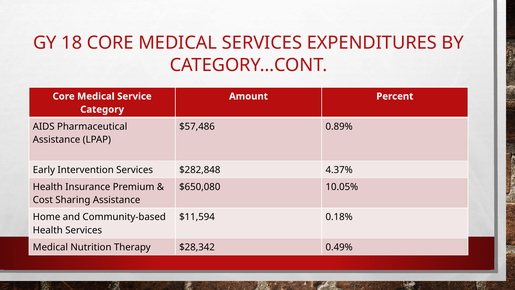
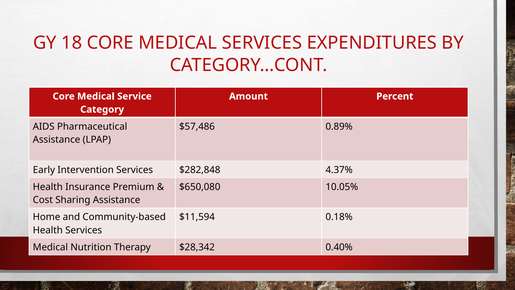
0.49%: 0.49% -> 0.40% (339, 247)
